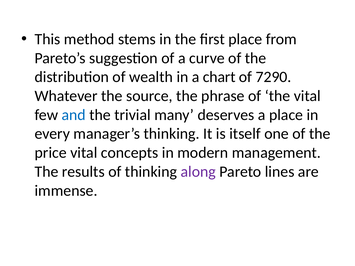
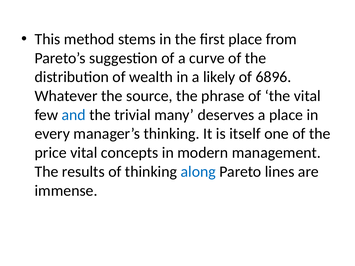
chart: chart -> likely (219, 77)
7290: 7290 -> 6896 (273, 77)
along colour: purple -> blue (198, 172)
